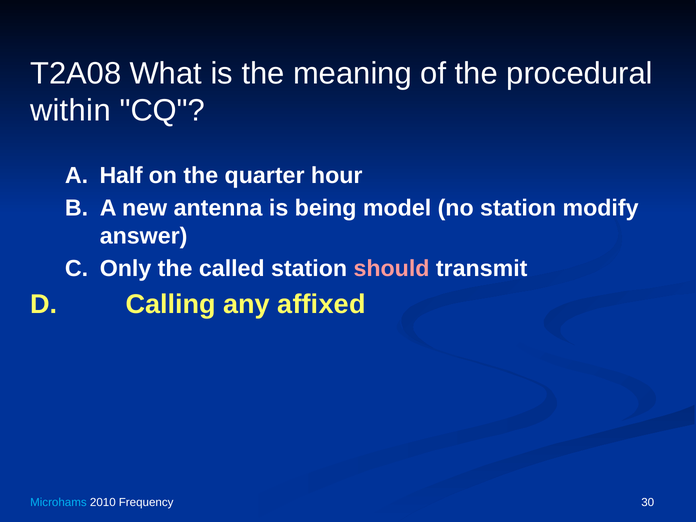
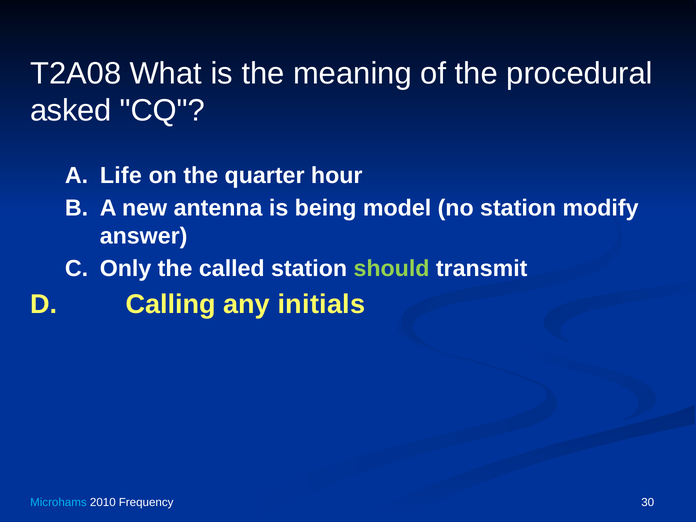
within: within -> asked (71, 111)
Half: Half -> Life (121, 176)
should colour: pink -> light green (392, 268)
affixed: affixed -> initials (321, 304)
